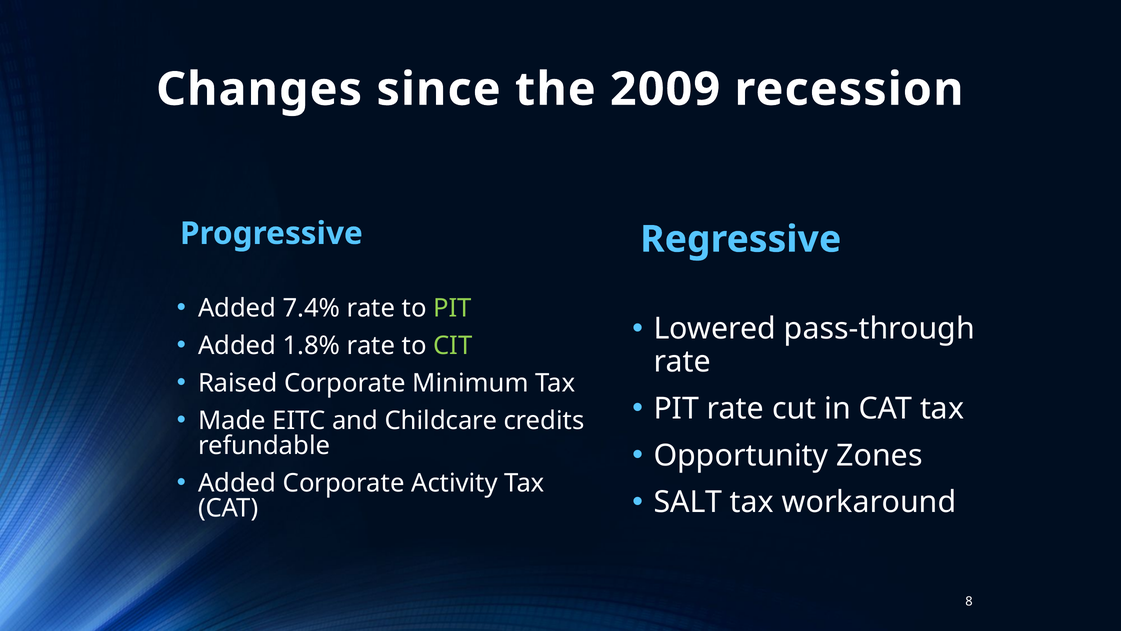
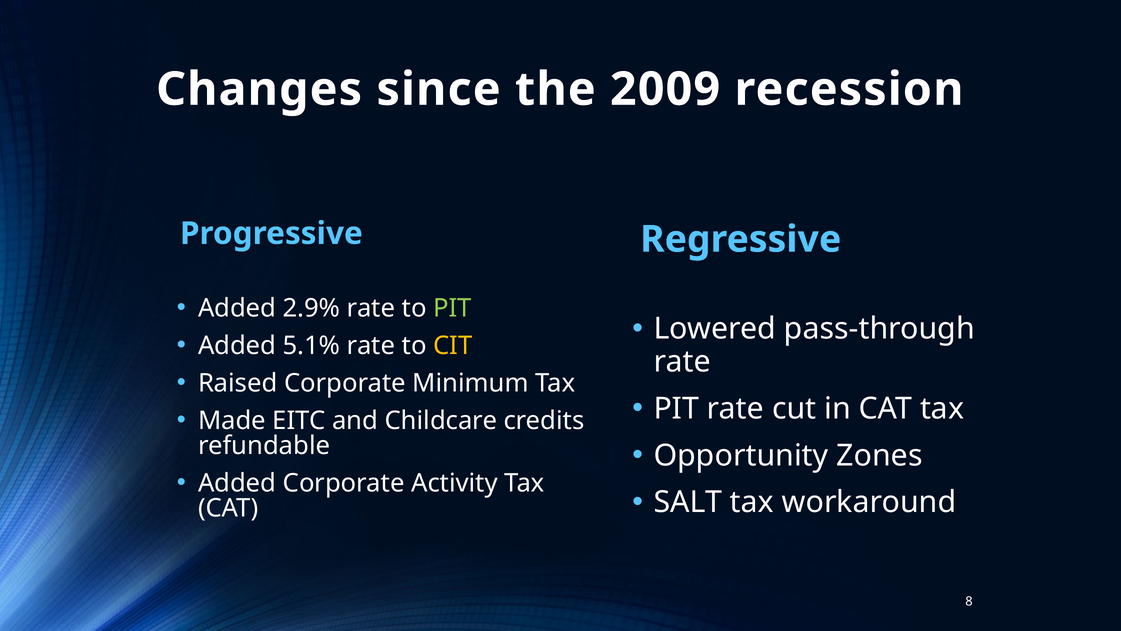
7.4%: 7.4% -> 2.9% (312, 308)
1.8%: 1.8% -> 5.1% (312, 346)
CIT colour: light green -> yellow (453, 346)
